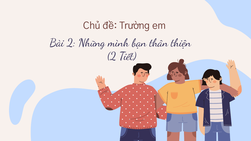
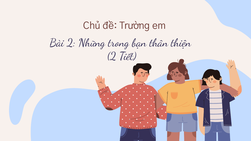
mình: mình -> trong (119, 43)
